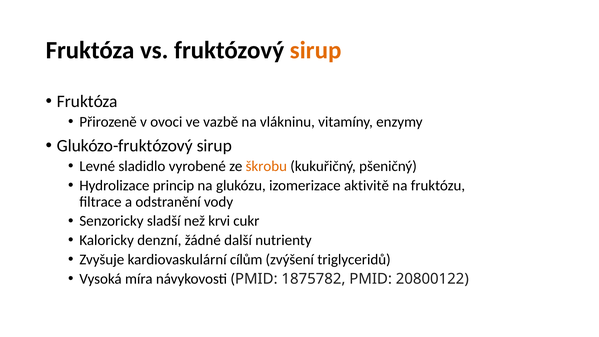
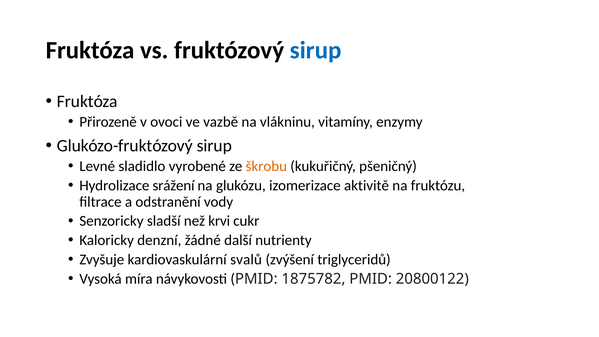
sirup colour: orange -> blue (316, 50)
princip: princip -> srážení (174, 186)
cílům: cílům -> svalů (246, 260)
